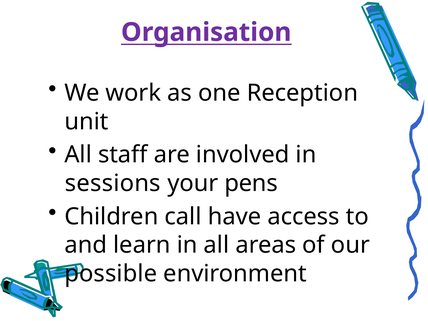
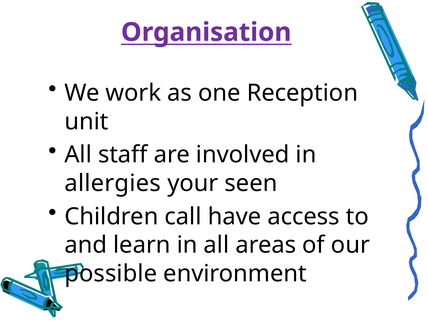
sessions: sessions -> allergies (113, 183)
pens: pens -> seen (251, 183)
